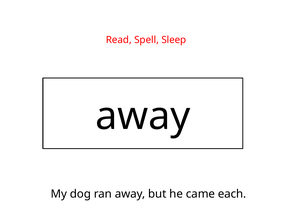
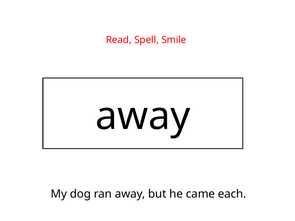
Sleep: Sleep -> Smile (174, 40)
